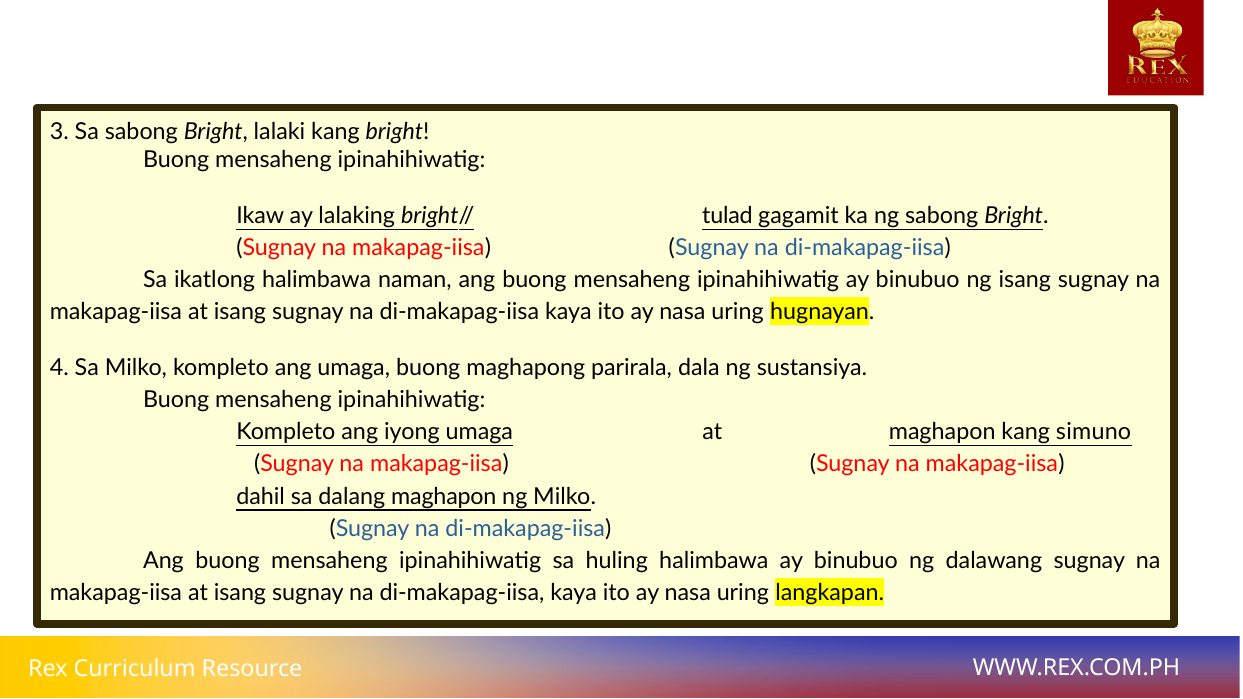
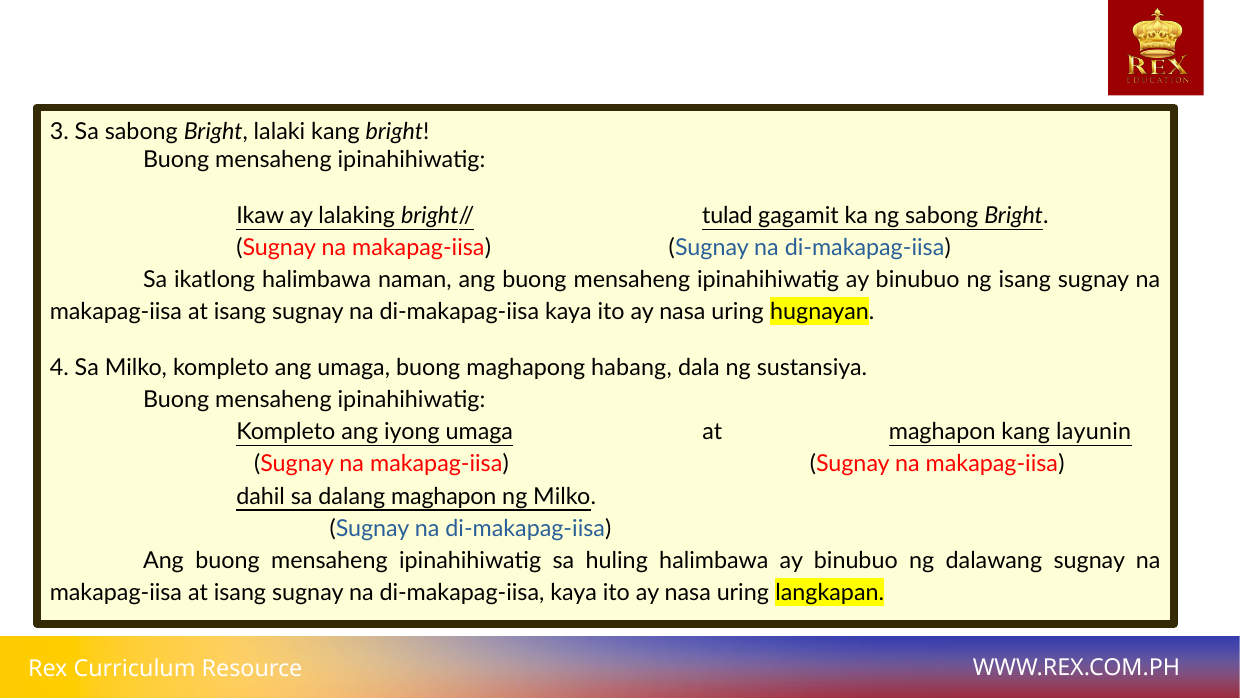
parirala: parirala -> habang (631, 368)
simuno: simuno -> layunin (1094, 432)
